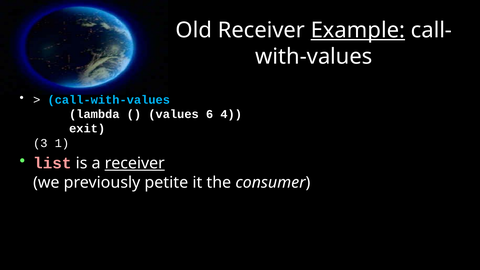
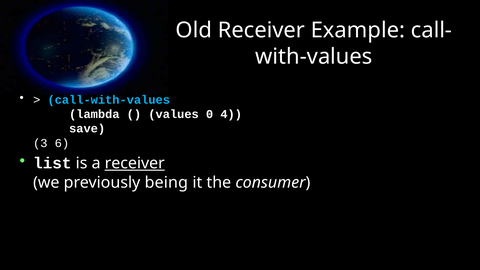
Example underline: present -> none (358, 30)
6: 6 -> 0 (210, 114)
exit: exit -> save (87, 129)
1: 1 -> 6 (62, 143)
list colour: pink -> white (52, 163)
petite: petite -> being (166, 183)
